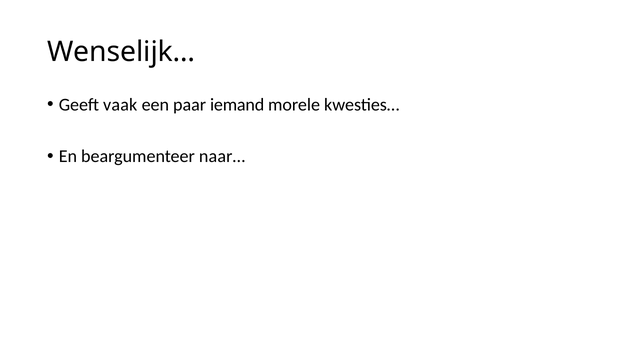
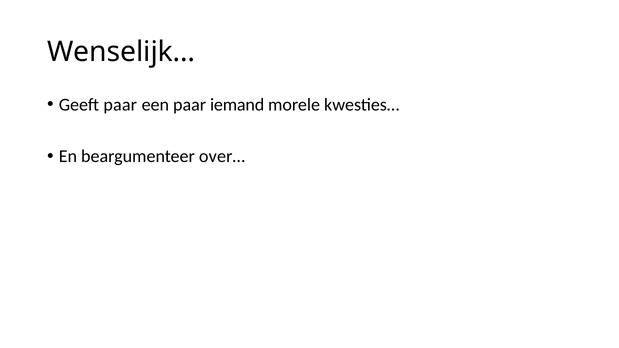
Geeft vaak: vaak -> paar (120, 105)
naar…: naar… -> over… (222, 157)
